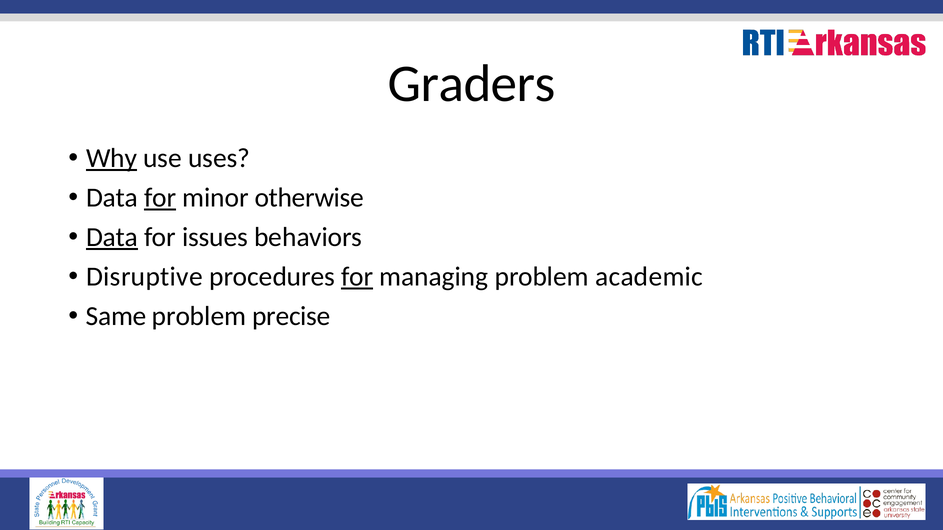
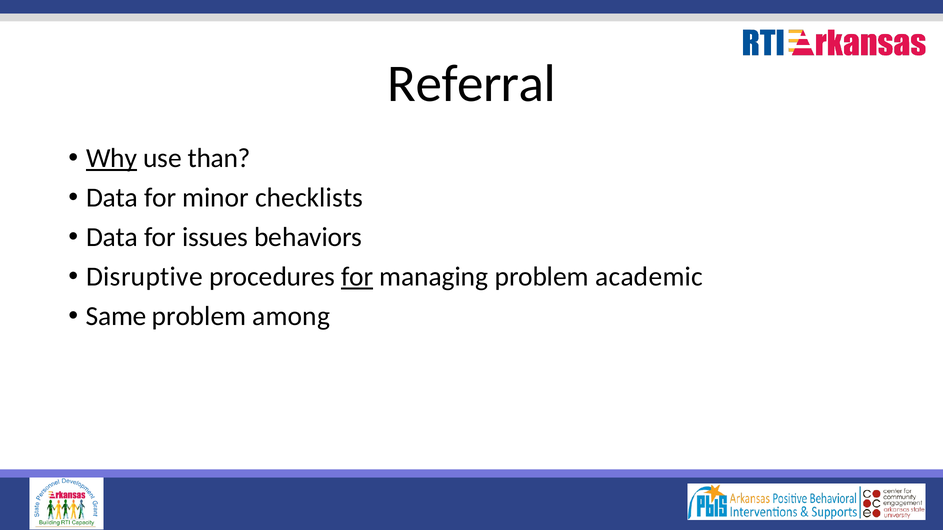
Graders: Graders -> Referral (472, 84)
uses: uses -> than (219, 158)
for underline: present -> none (160, 198)
otherwise: otherwise -> checklists (309, 198)
Data underline: present -> none (112, 237)
precise: precise -> among (291, 317)
